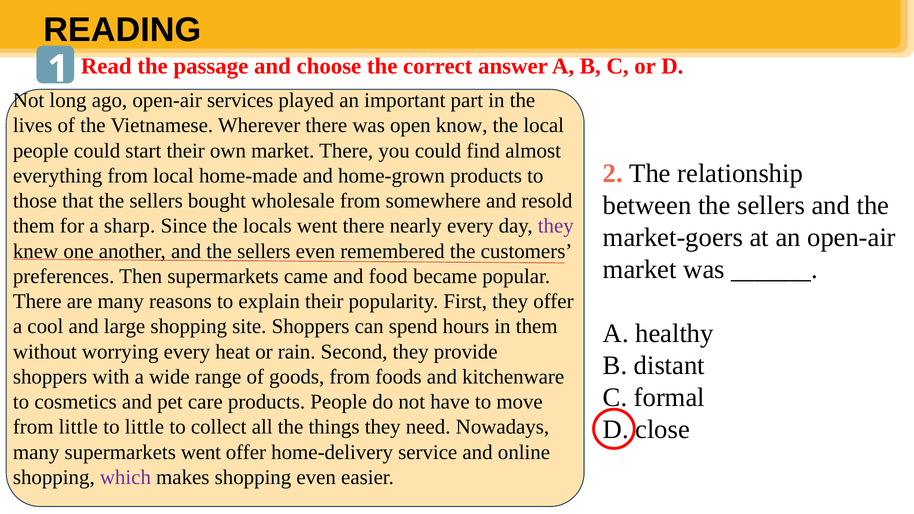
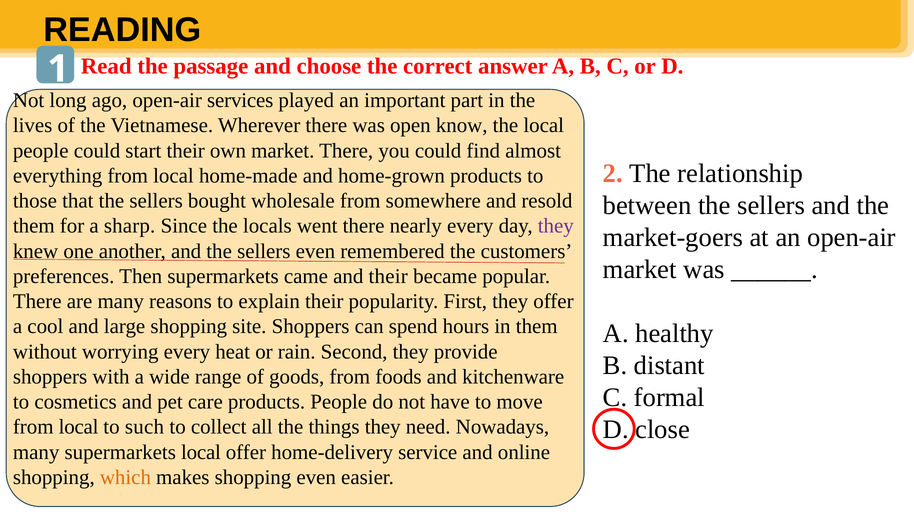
and food: food -> their (388, 276)
little: little -> local (79, 427)
to little: little -> such (144, 427)
supermarkets went: went -> local (201, 452)
which colour: purple -> orange (125, 477)
